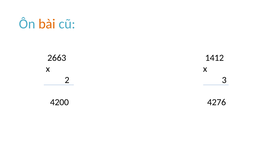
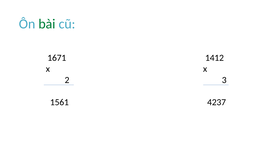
bài colour: orange -> green (47, 24)
2663: 2663 -> 1671 (57, 58)
4200: 4200 -> 1561 (59, 102)
4276: 4276 -> 4237 (217, 102)
